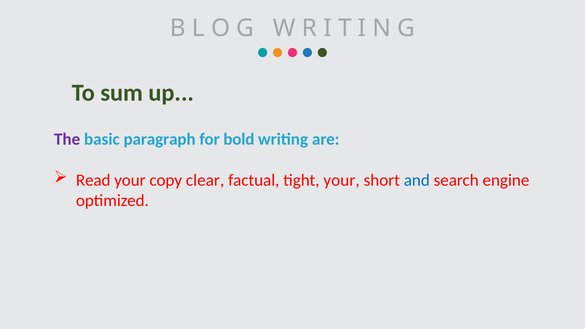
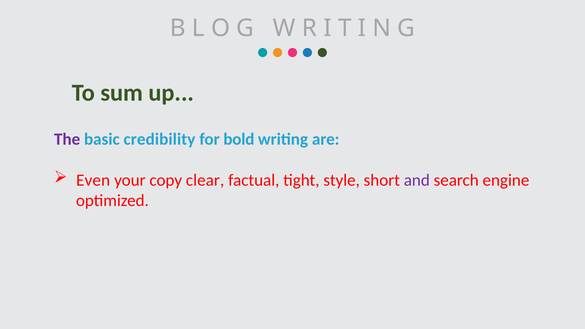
paragraph: paragraph -> credibility (159, 139)
Read: Read -> Even (93, 180)
tight your: your -> style (342, 180)
and colour: blue -> purple (417, 180)
